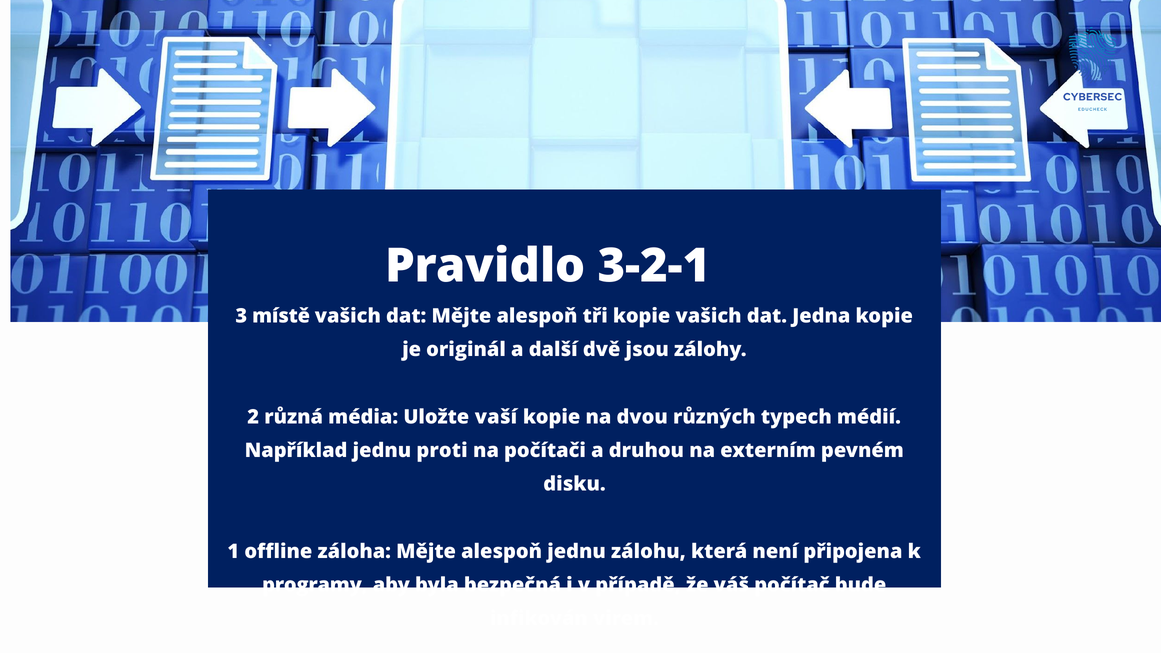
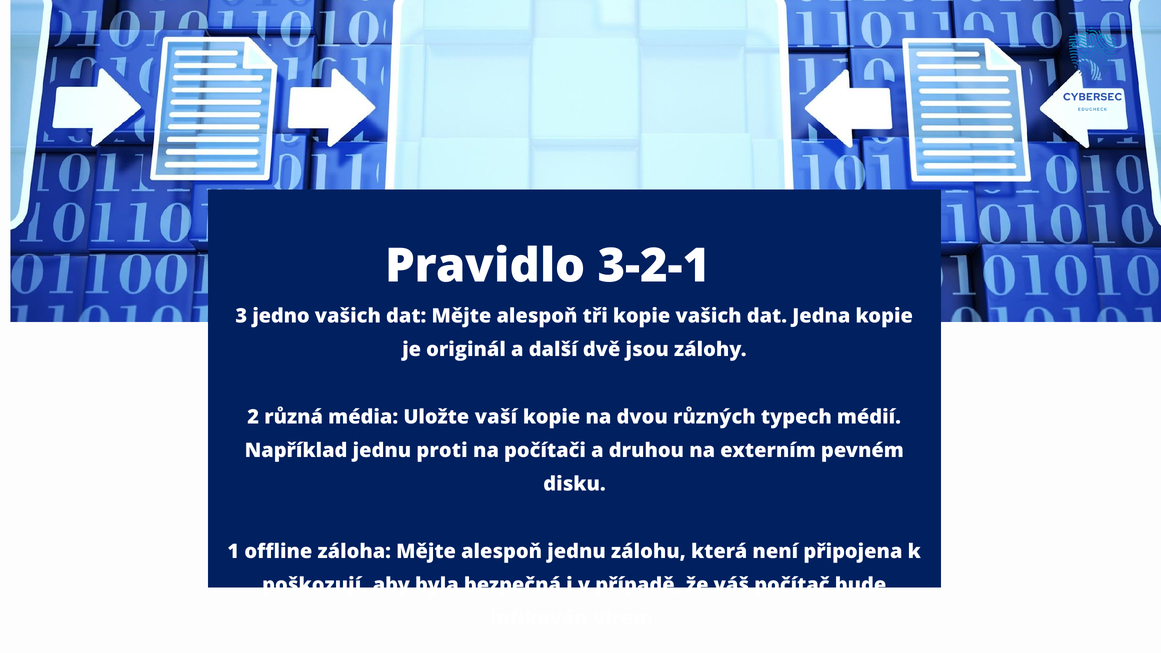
místě: místě -> jedno (281, 316)
programy: programy -> poškozují (315, 585)
